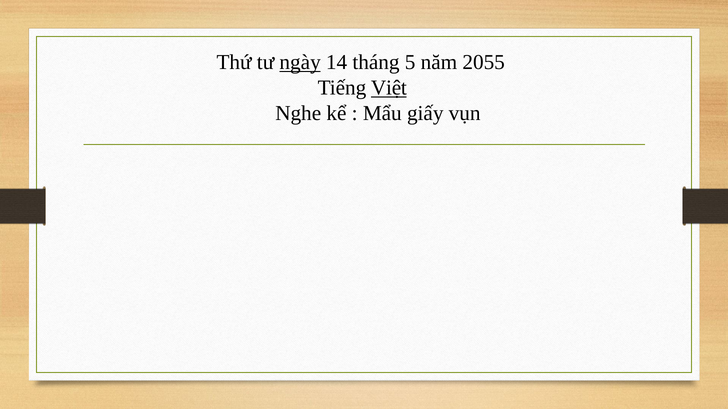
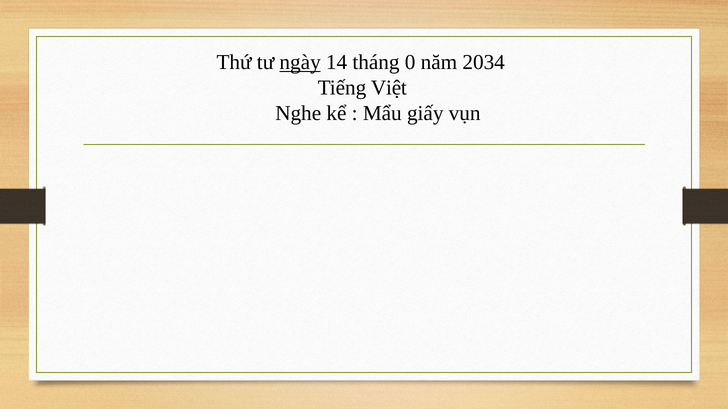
5: 5 -> 0 (410, 63)
2055: 2055 -> 2034 (484, 63)
Việt underline: present -> none (389, 88)
